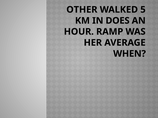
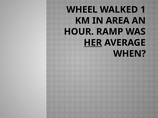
OTHER: OTHER -> WHEEL (82, 10)
5: 5 -> 1 (143, 10)
DOES: DOES -> AREA (118, 21)
HER underline: none -> present (93, 43)
